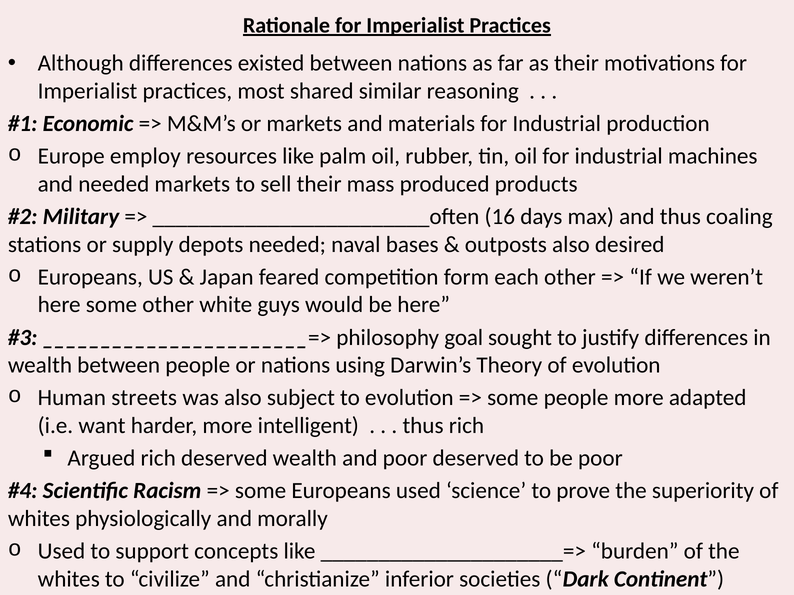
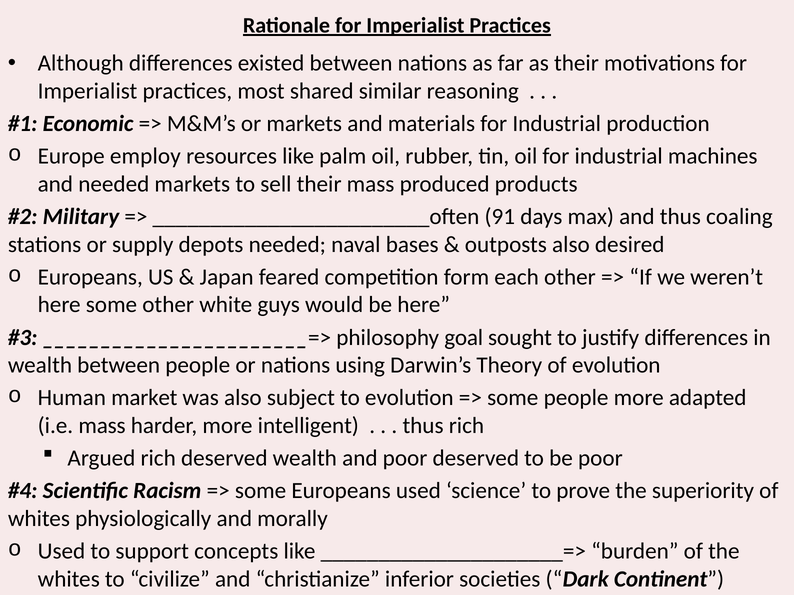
16: 16 -> 91 (500, 217)
streets: streets -> market (144, 398)
i.e want: want -> mass (102, 426)
